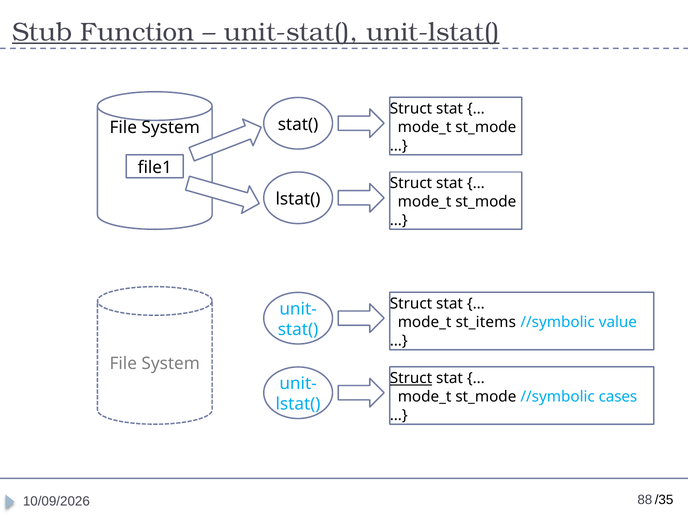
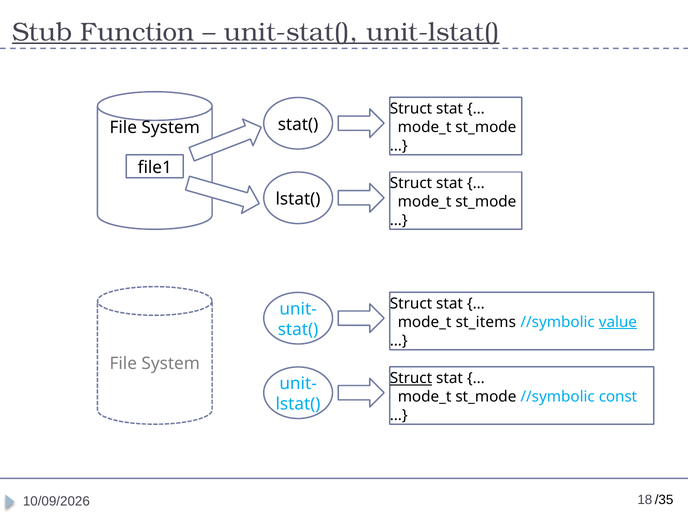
value underline: none -> present (618, 322)
cases: cases -> const (618, 397)
88: 88 -> 18 (645, 500)
